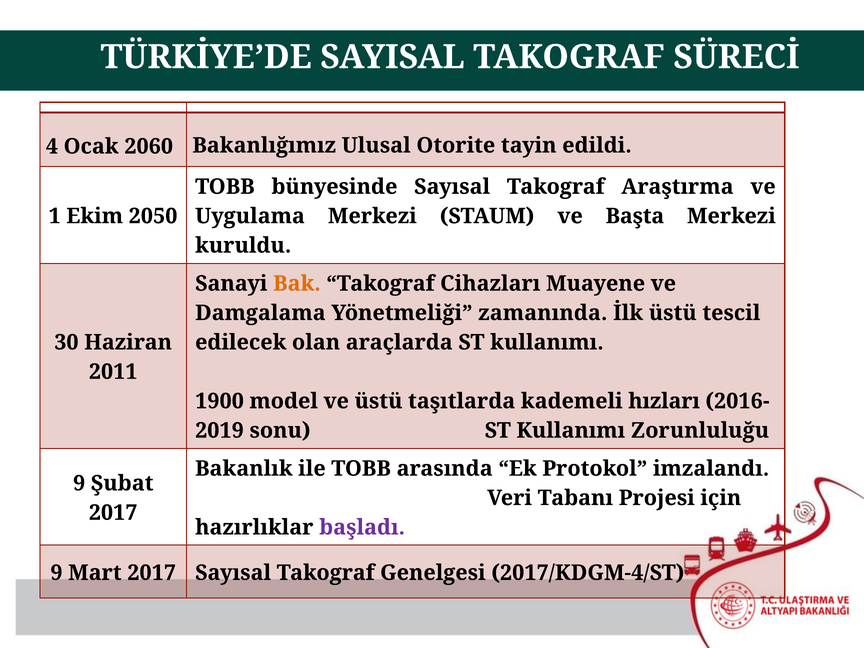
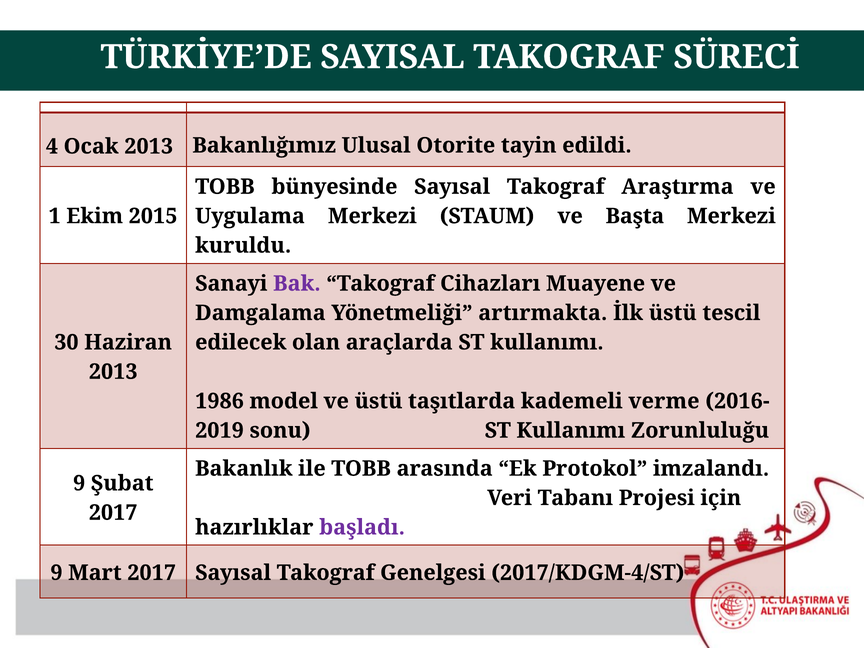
Ocak 2060: 2060 -> 2013 (149, 146)
2050: 2050 -> 2015 (153, 216)
Bak colour: orange -> purple (297, 284)
zamanında: zamanında -> artırmakta (543, 313)
2011: 2011 -> 2013 (113, 372)
1900: 1900 -> 1986 (219, 401)
hızları: hızları -> verme (664, 401)
